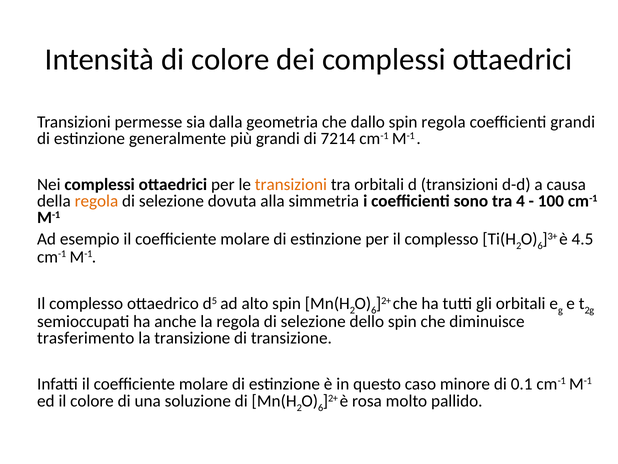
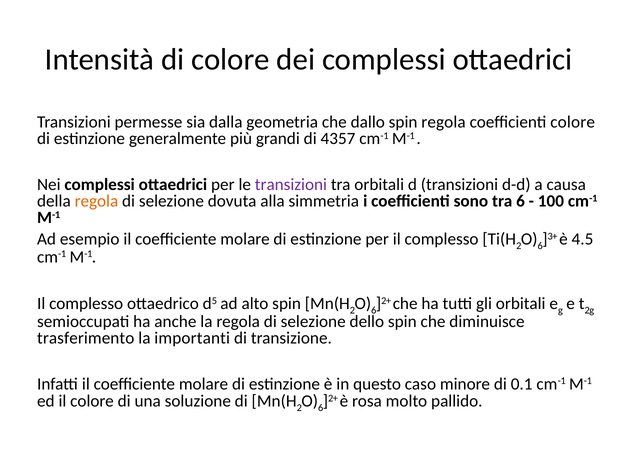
coefficienti grandi: grandi -> colore (573, 122)
7214: 7214 -> 4357 (338, 139)
transizioni colour: orange -> purple (291, 184)
tra 4: 4 -> 6 (520, 201)
la transizione: transizione -> importanti (192, 338)
